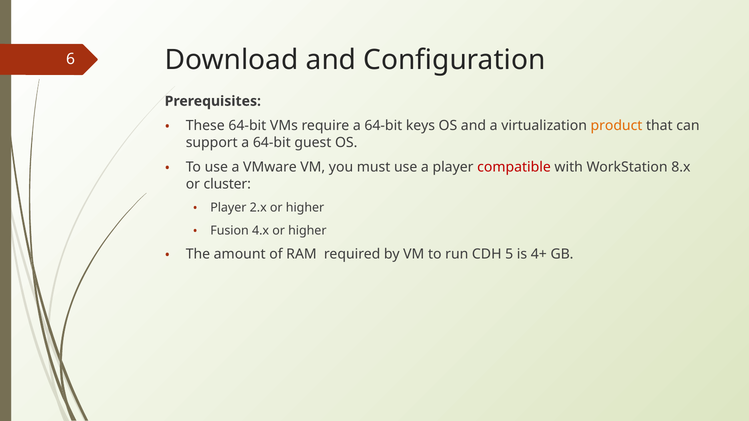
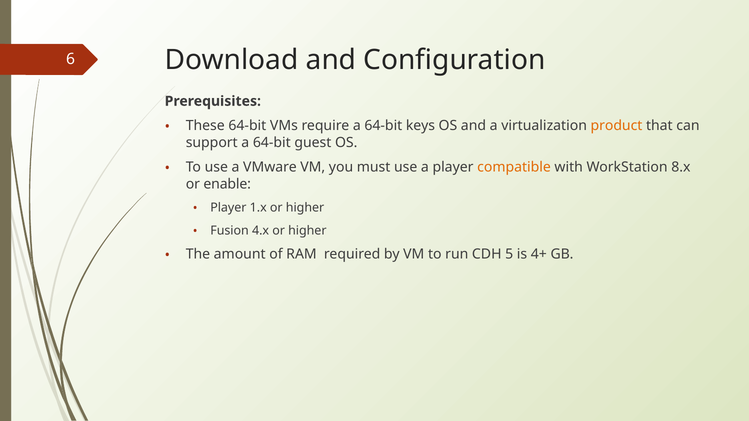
compatible colour: red -> orange (514, 167)
cluster: cluster -> enable (227, 184)
2.x: 2.x -> 1.x (258, 208)
